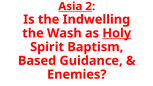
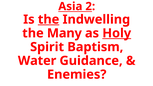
the underline: none -> present (49, 19)
Wash: Wash -> Many (64, 33)
Based: Based -> Water (37, 61)
